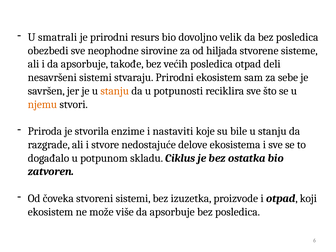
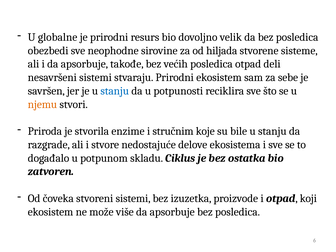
smatrali: smatrali -> globalne (58, 37)
stanju colour: orange -> blue (115, 91)
nastaviti: nastaviti -> stručnim (173, 131)
